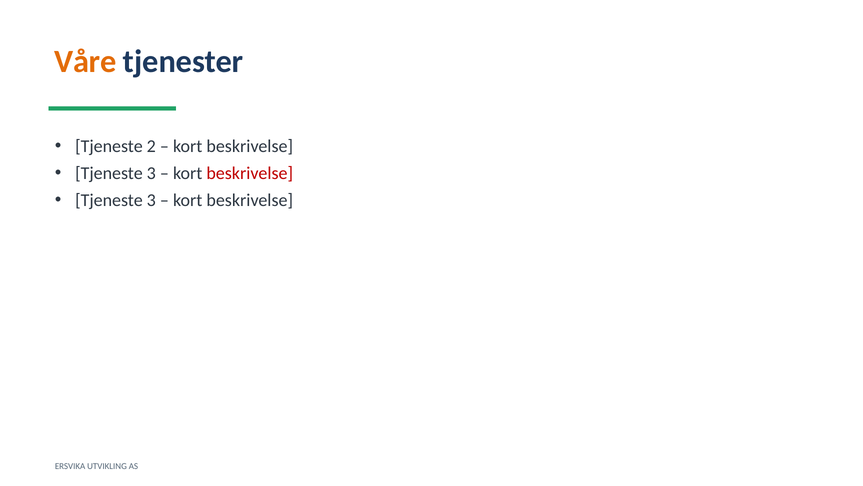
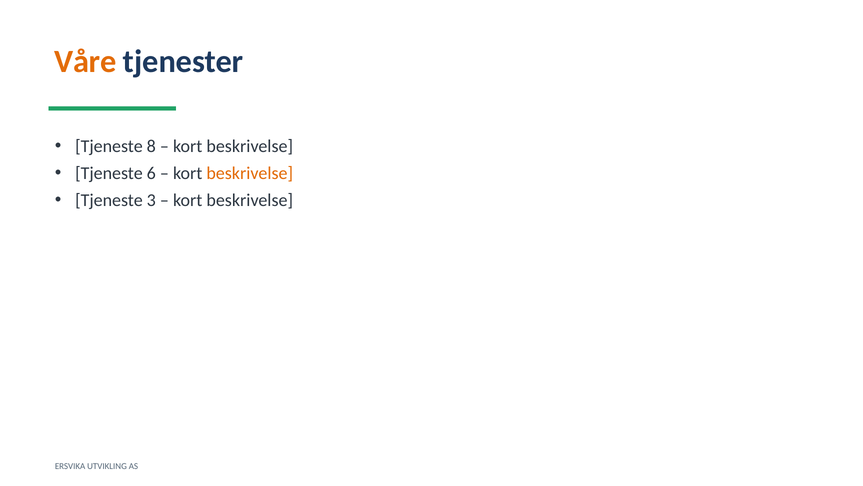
2: 2 -> 8 (151, 146)
3: 3 -> 6 (151, 173)
beskrivelse colour: red -> orange (250, 173)
